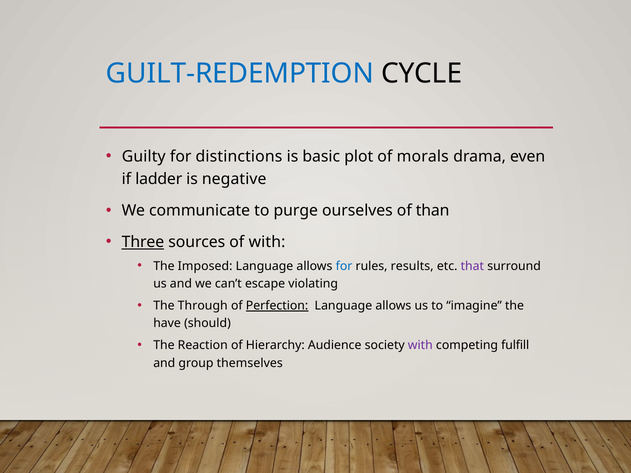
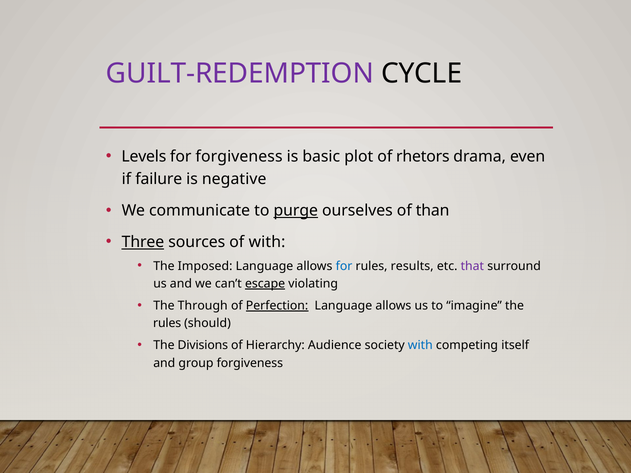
GUILT-REDEMPTION colour: blue -> purple (240, 74)
Guilty: Guilty -> Levels (144, 157)
for distinctions: distinctions -> forgiveness (239, 157)
morals: morals -> rhetors (423, 157)
ladder: ladder -> failure (159, 179)
purge underline: none -> present (296, 211)
escape underline: none -> present (265, 284)
have: have -> rules (167, 323)
Reaction: Reaction -> Divisions (203, 346)
with colour: purple -> blue (420, 346)
fulfill: fulfill -> itself (515, 346)
group themselves: themselves -> forgiveness (250, 363)
